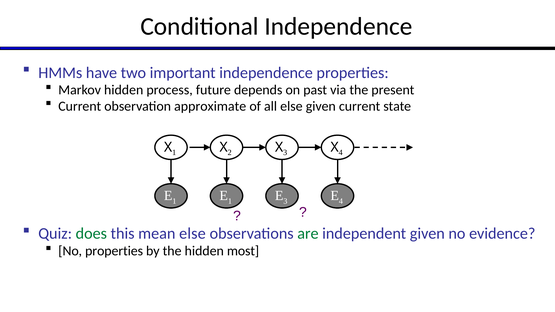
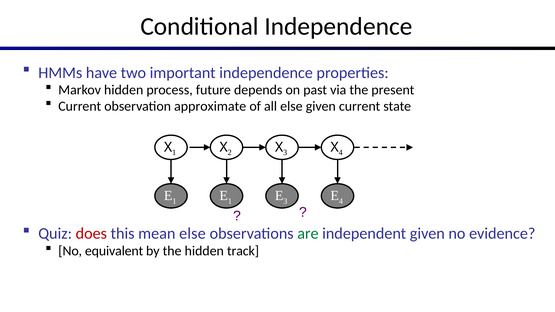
does colour: green -> red (91, 234)
No properties: properties -> equivalent (114, 251)
most: most -> track (243, 251)
